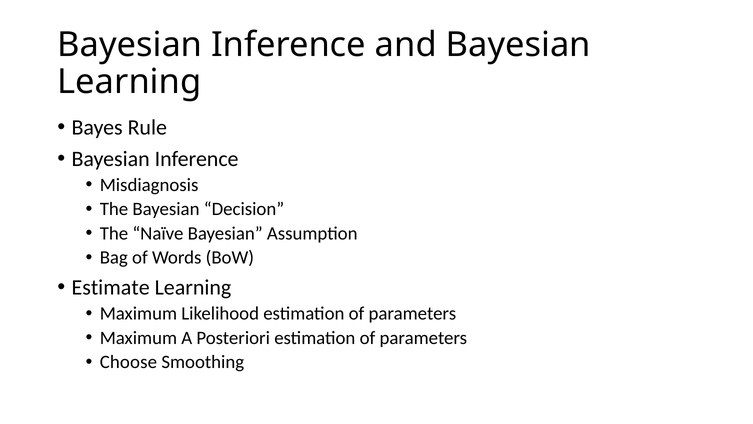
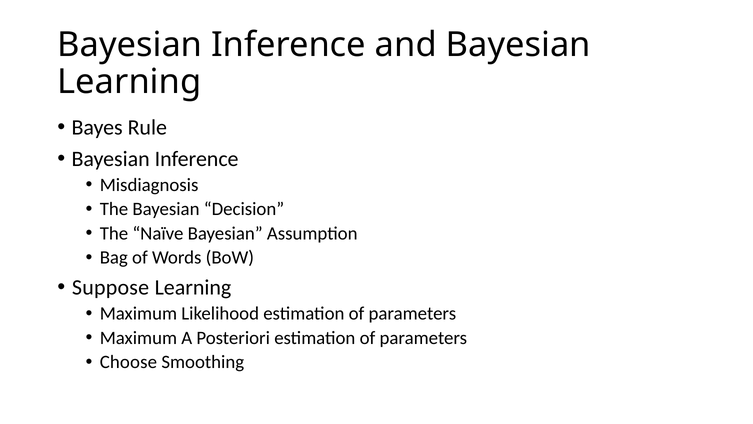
Estimate: Estimate -> Suppose (111, 287)
